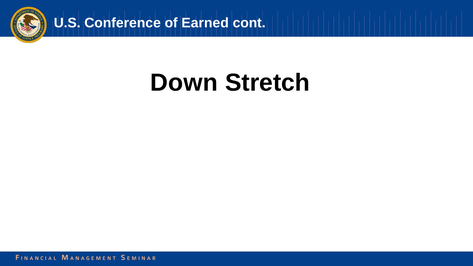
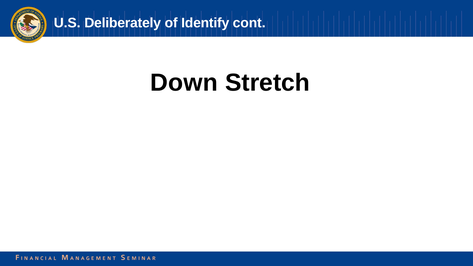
Conference: Conference -> Deliberately (123, 23)
Earned: Earned -> Identify (205, 23)
